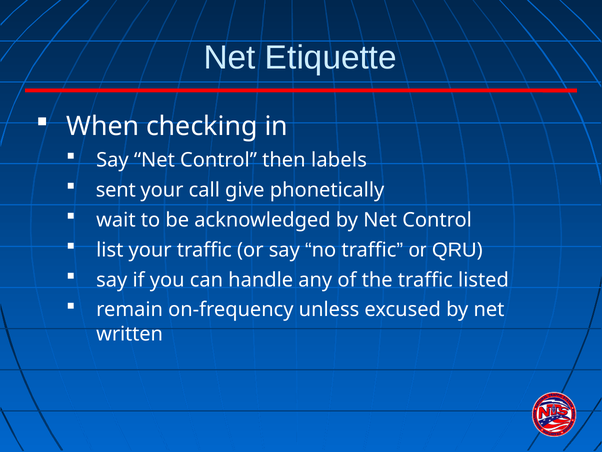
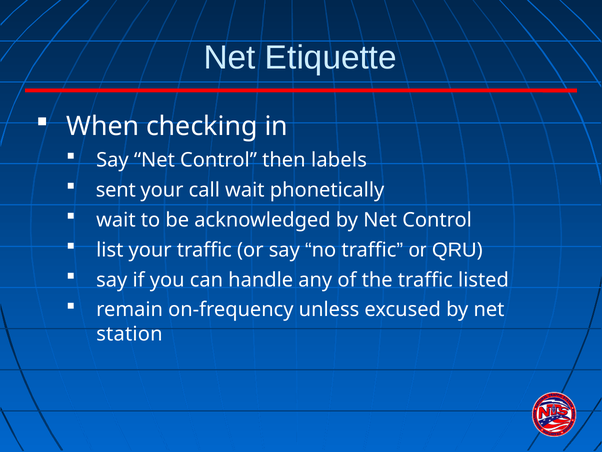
call give: give -> wait (245, 190)
written: written -> station (129, 334)
